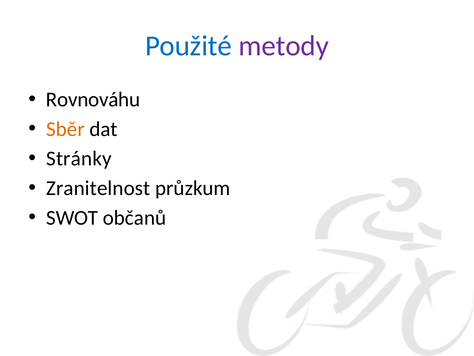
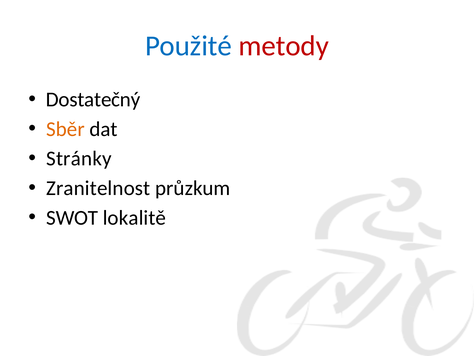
metody colour: purple -> red (284, 46)
Rovnováhu: Rovnováhu -> Dostatečný (93, 99)
občanů: občanů -> lokalitě (134, 217)
